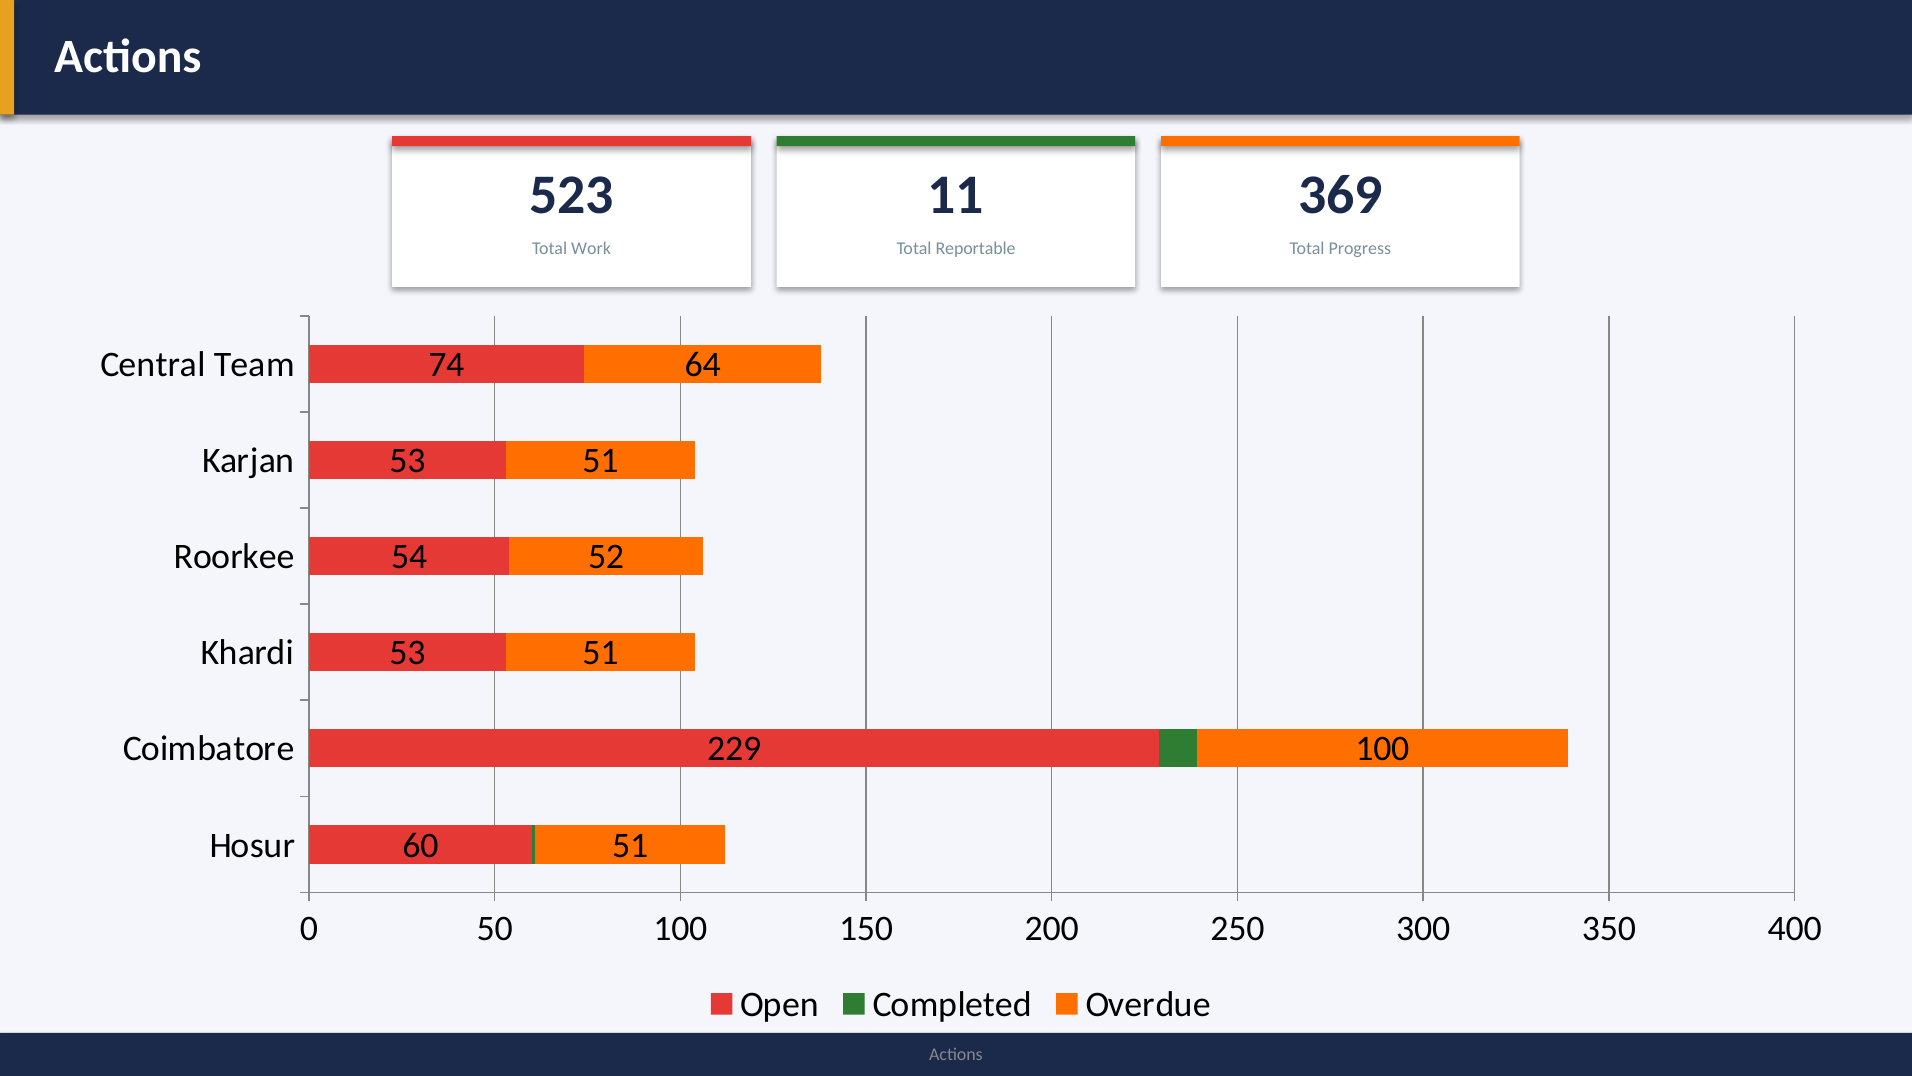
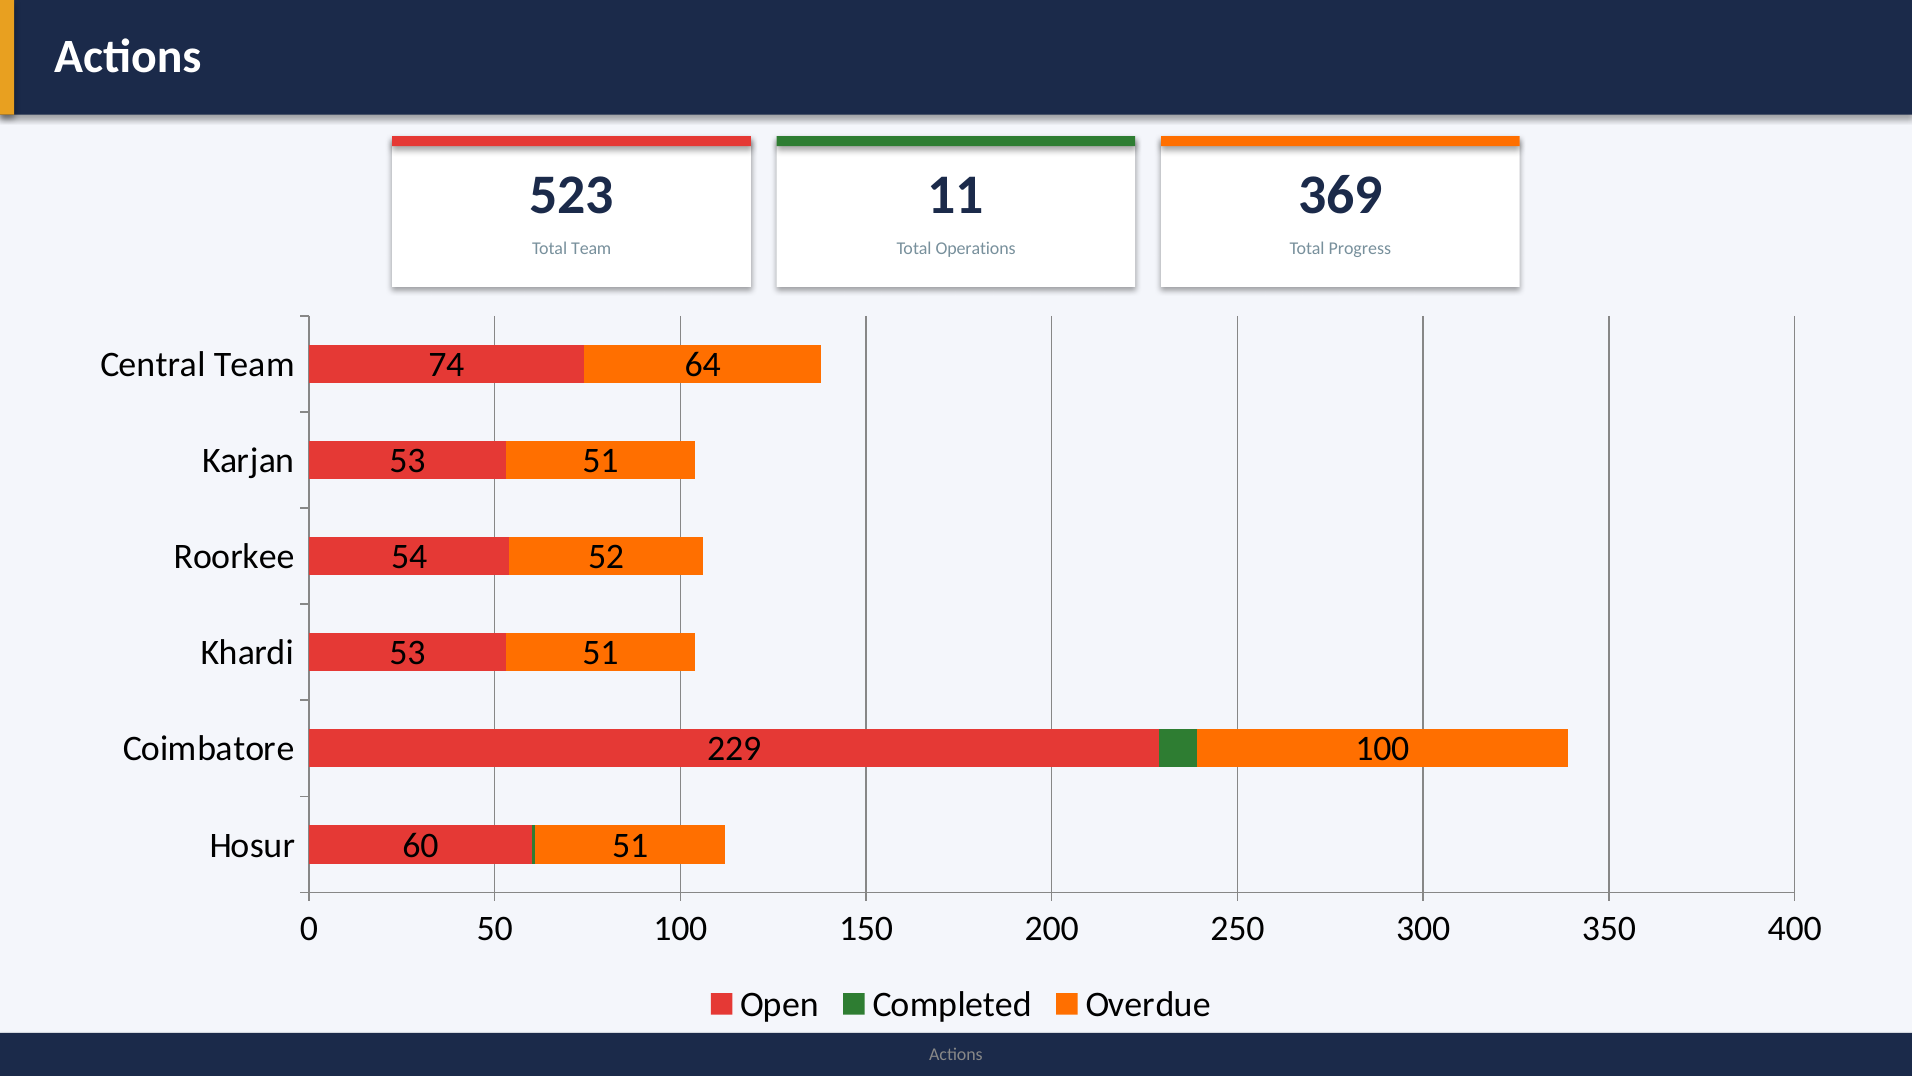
Total Work: Work -> Team (591, 249)
Reportable: Reportable -> Operations (976, 249)
